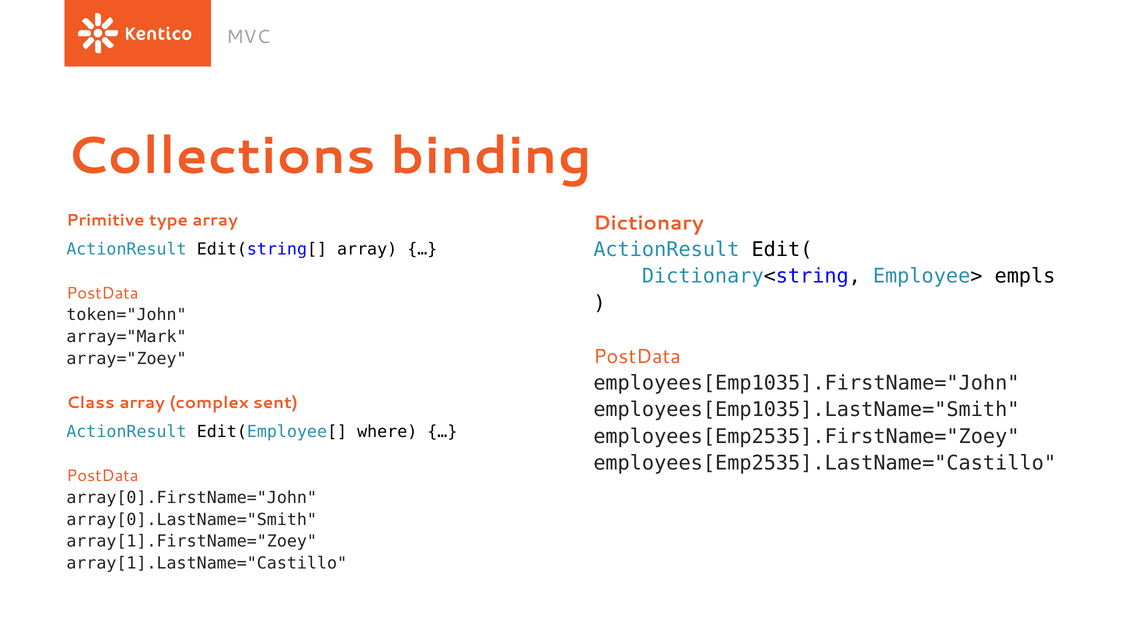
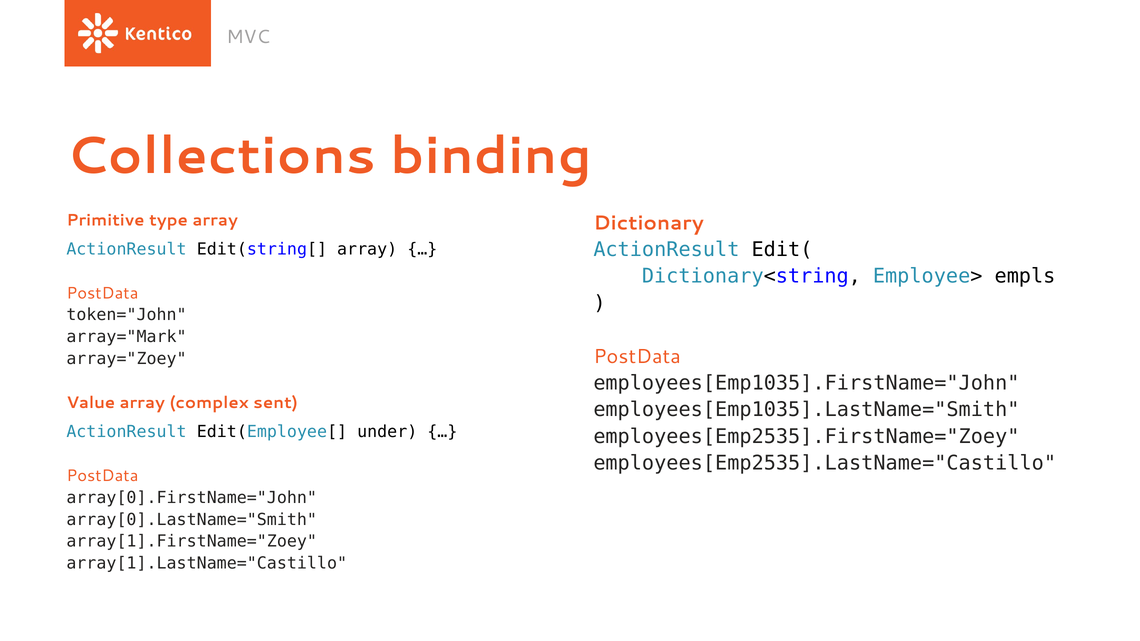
Class: Class -> Value (91, 403)
where: where -> under (387, 432)
